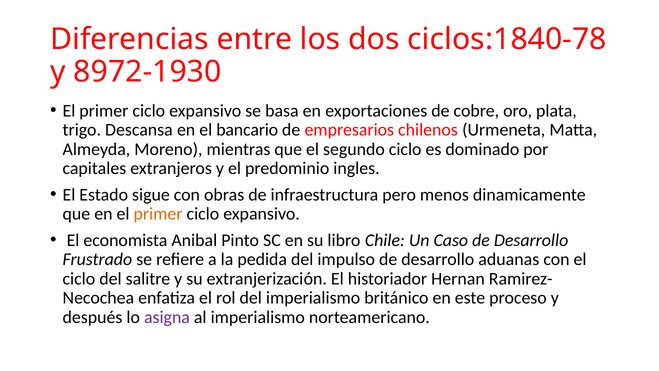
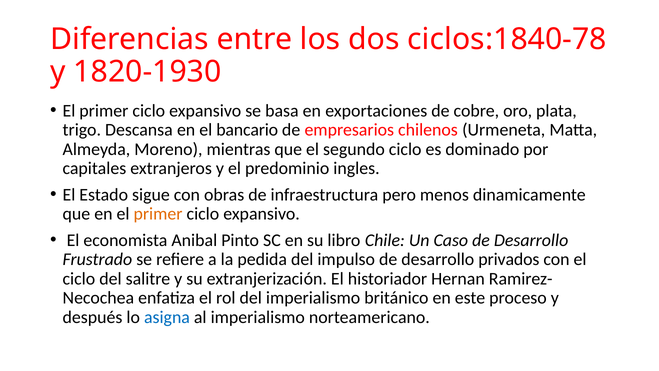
8972-1930: 8972-1930 -> 1820-1930 (147, 72)
aduanas: aduanas -> privados (509, 259)
asigna colour: purple -> blue (167, 317)
